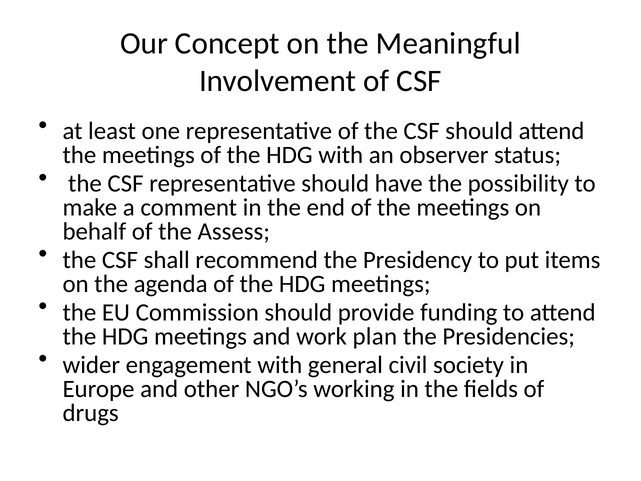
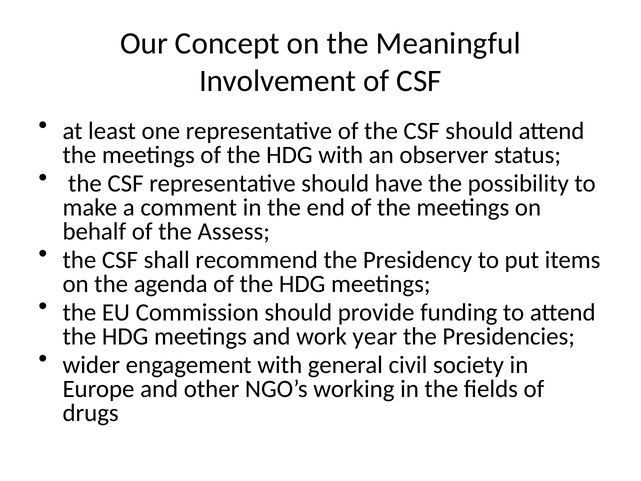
plan: plan -> year (375, 336)
